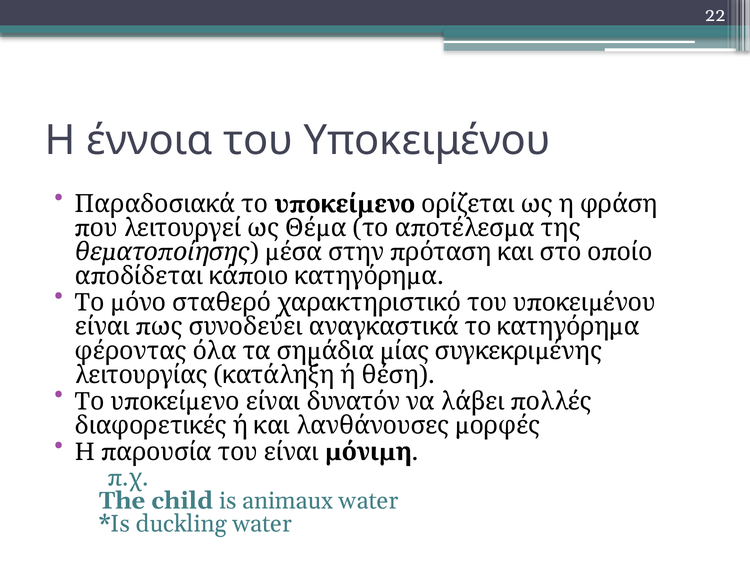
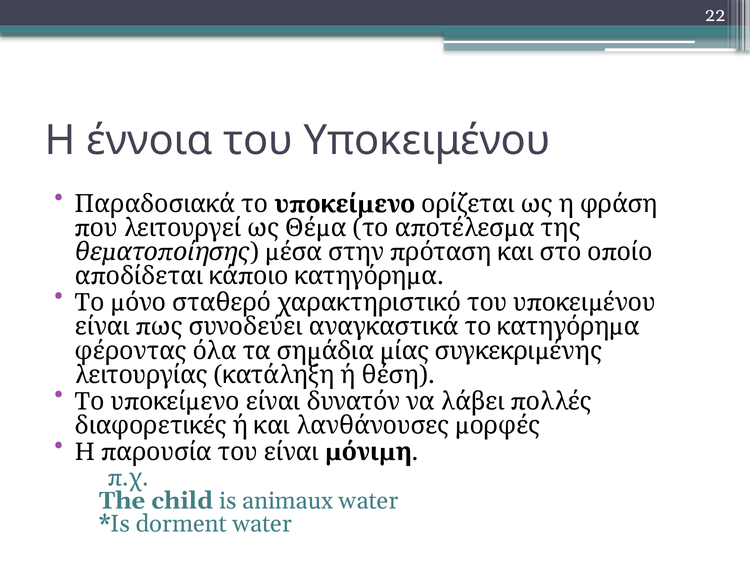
duckling: duckling -> dorment (181, 523)
